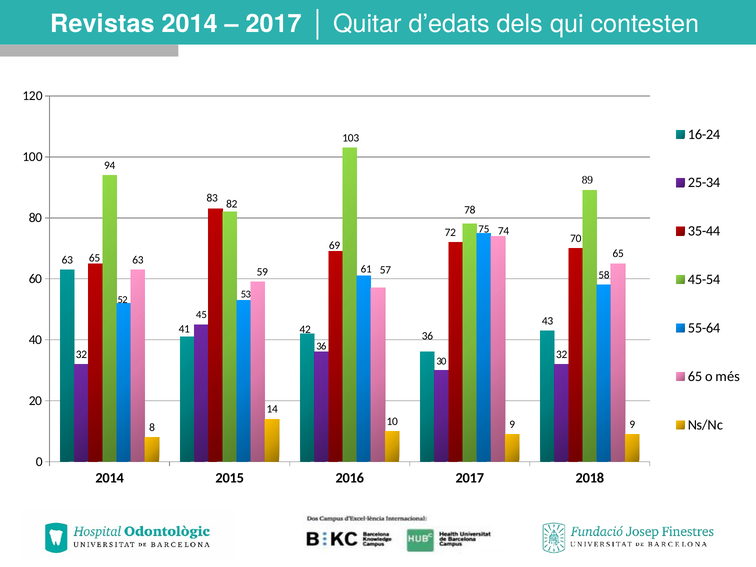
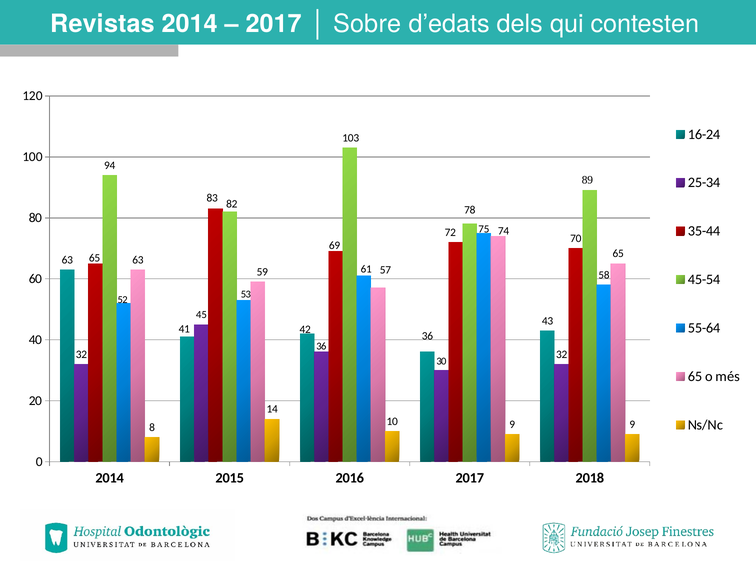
Quitar: Quitar -> Sobre (367, 24)
